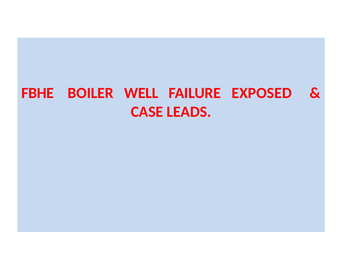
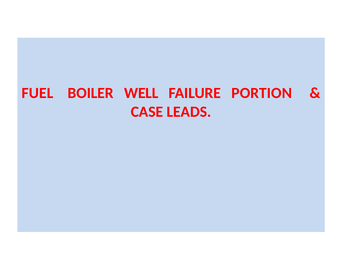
FBHE: FBHE -> FUEL (37, 93)
EXPOSED: EXPOSED -> PORTION (262, 93)
